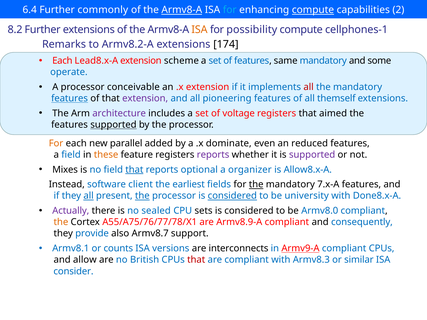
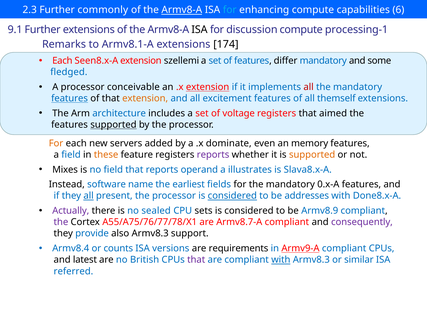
6.4: 6.4 -> 2.3 (30, 10)
compute underline: present -> none (313, 10)
2: 2 -> 6 (398, 10)
8.2: 8.2 -> 9.1 (15, 30)
ISA colour: orange -> black (199, 30)
possibility: possibility -> discussion (252, 30)
cellphones-1: cellphones-1 -> processing-1 (357, 30)
Armv8.2-A: Armv8.2-A -> Armv8.1-A (128, 44)
Lead8.x-A: Lead8.x-A -> Seen8.x-A (96, 61)
scheme: scheme -> szellemi (182, 61)
same: same -> differ (286, 61)
operate: operate -> fledged (69, 72)
extension underline: none -> present (208, 87)
extension colour: purple -> orange (145, 99)
pioneering: pioneering -> excitement (227, 99)
architecture colour: purple -> blue (119, 113)
parallel: parallel -> servers (126, 143)
reduced: reduced -> memory (310, 143)
supported colour: purple -> orange (312, 155)
that underline: present -> none (134, 170)
optional: optional -> operand (199, 170)
organizer: organizer -> illustrates (250, 170)
Allow8.x-A: Allow8.x-A -> Slava8.x-A (308, 170)
client: client -> name (141, 185)
the underline: present -> none (256, 185)
7.x-A: 7.x-A -> 0.x-A (328, 185)
the underline: present -> none (142, 196)
university: university -> addresses (307, 196)
Armv8.0: Armv8.0 -> Armv8.9 (320, 211)
the colour: orange -> purple (61, 222)
Armv8.9-A: Armv8.9-A -> Armv8.7-A (239, 222)
consequently colour: blue -> purple (362, 222)
also Armv8.7: Armv8.7 -> Armv8.3 (150, 234)
Armv8.1: Armv8.1 -> Armv8.4 (71, 249)
interconnects: interconnects -> requirements (239, 249)
allow: allow -> latest (85, 260)
that colour: red -> purple (196, 260)
with underline: none -> present (281, 260)
consider: consider -> referred (73, 271)
